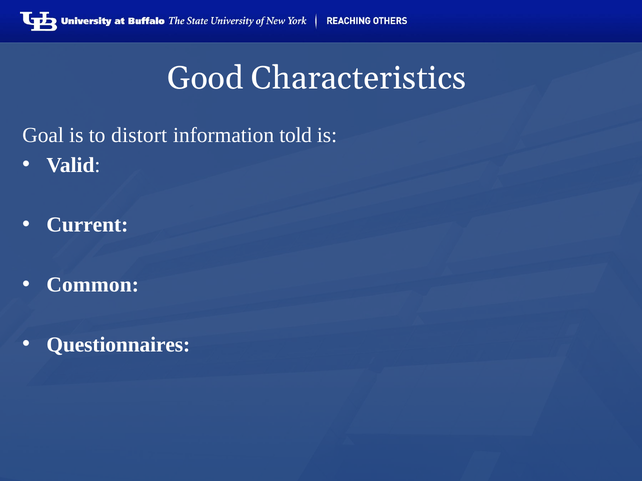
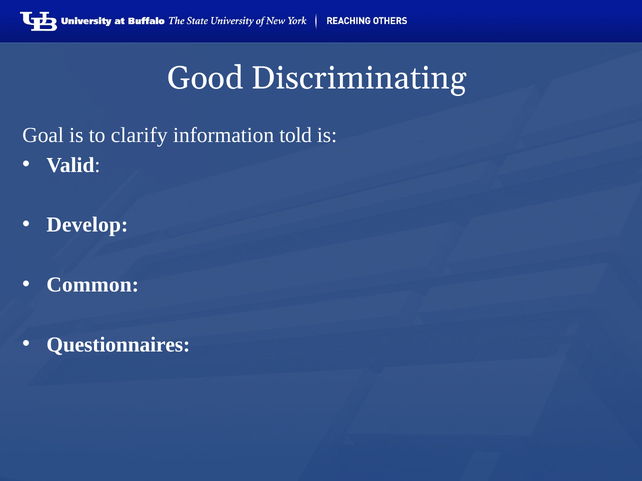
Characteristics: Characteristics -> Discriminating (359, 78)
distort: distort -> clarify (139, 135)
Current: Current -> Develop (87, 225)
